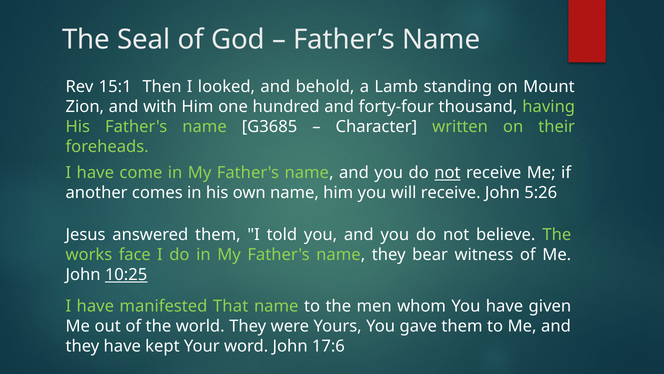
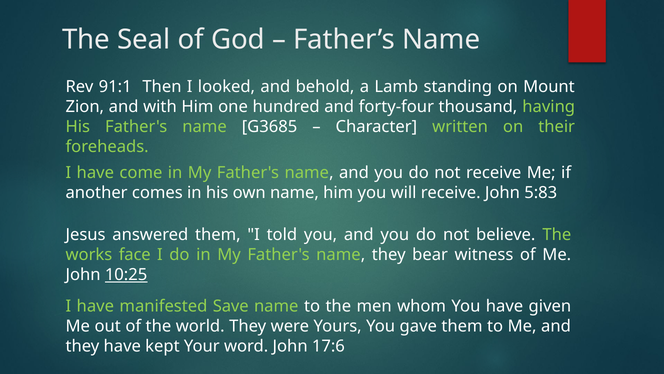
15:1: 15:1 -> 91:1 (115, 87)
not underline: present -> none (447, 172)
5:26: 5:26 -> 5:83 (541, 192)
That: That -> Save (231, 306)
